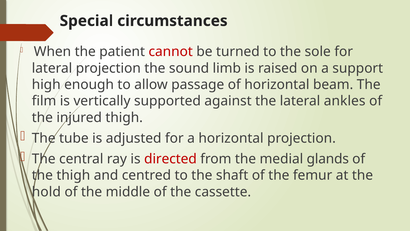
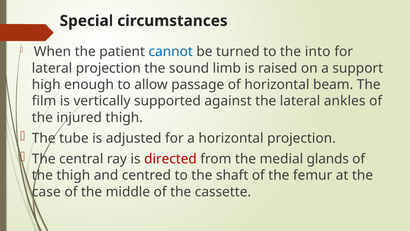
cannot colour: red -> blue (171, 52)
sole: sole -> into (318, 52)
hold: hold -> case (46, 192)
